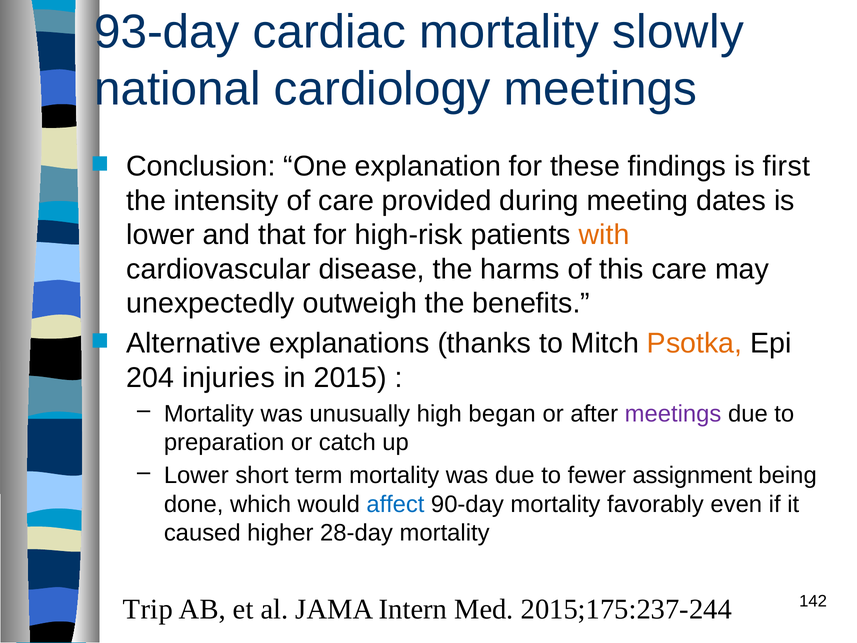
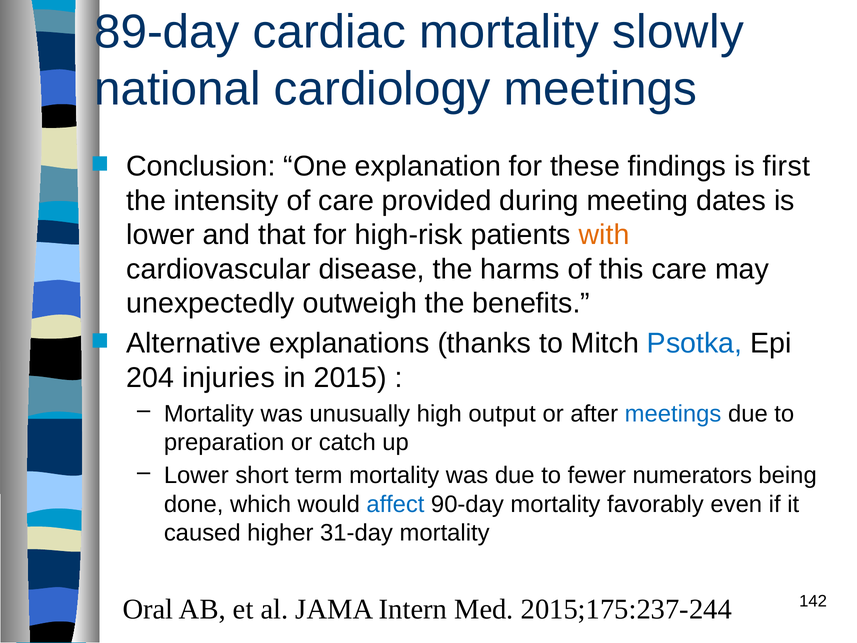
93-day: 93-day -> 89-day (167, 32)
Psotka colour: orange -> blue (695, 343)
began: began -> output (502, 413)
meetings colour: purple -> blue (673, 413)
assignment: assignment -> numerators (692, 475)
28-day: 28-day -> 31-day (357, 533)
Trip: Trip -> Oral (148, 609)
